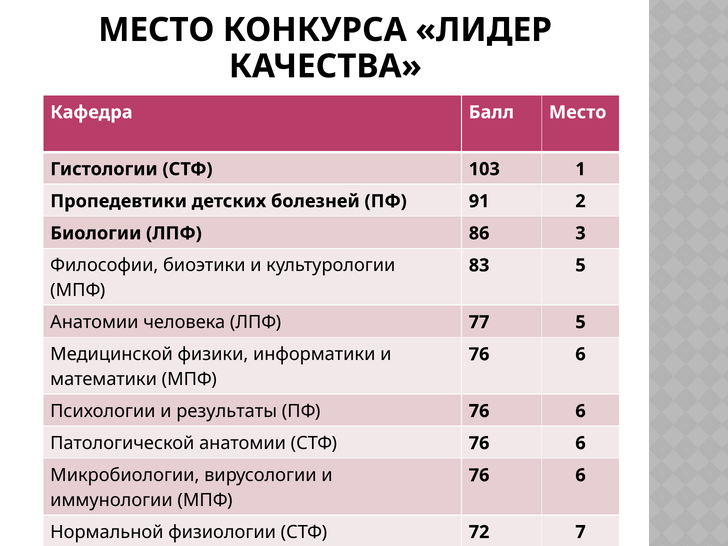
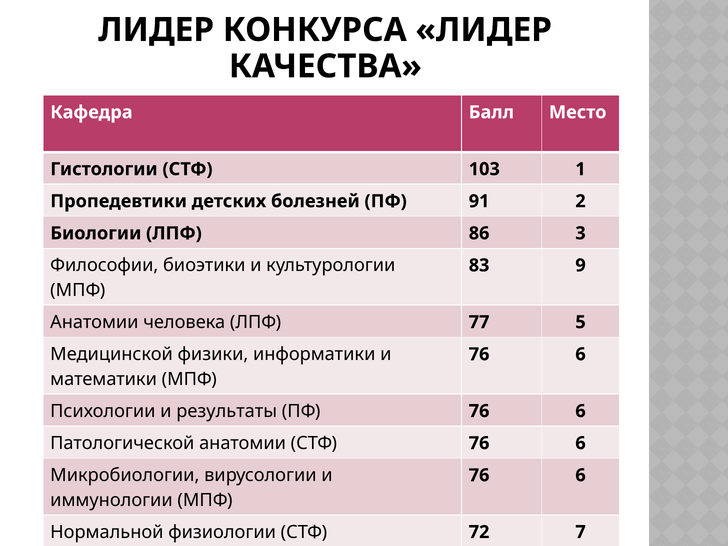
МЕСТО: МЕСТО -> ЛИДЕР (156, 30)
83 5: 5 -> 9 (581, 265)
